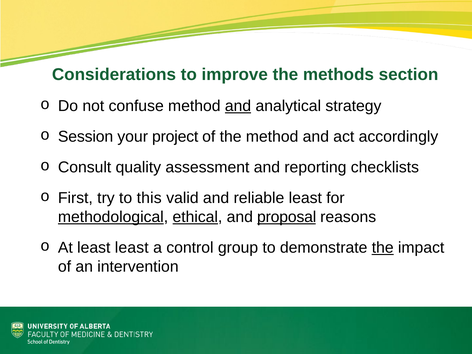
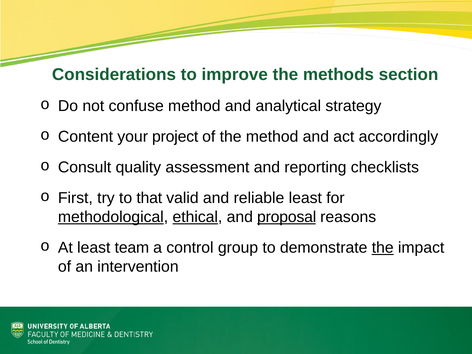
and underline: present -> none (238, 106)
Session: Session -> Content (86, 137)
this: this -> that (149, 198)
least least: least -> team (132, 248)
